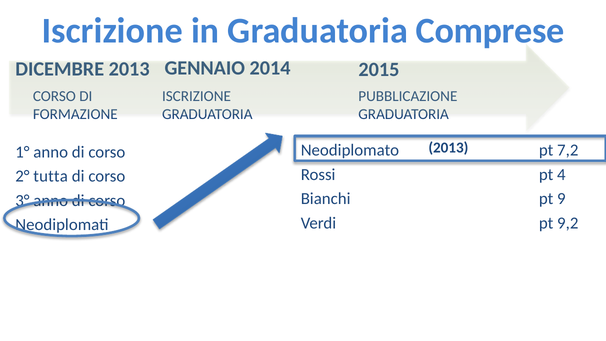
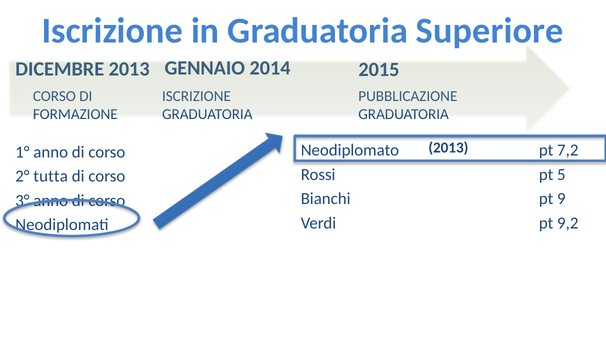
Comprese: Comprese -> Superiore (490, 31)
4: 4 -> 5 (561, 175)
